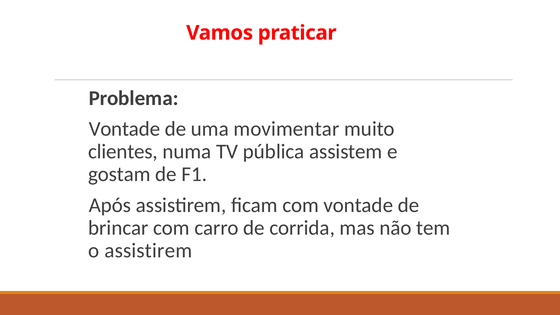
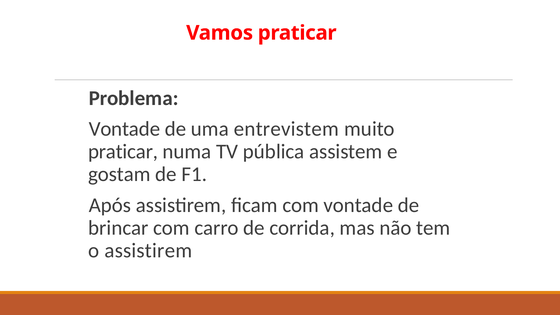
movimentar: movimentar -> entrevistem (286, 129)
clientes: clientes -> praticar (123, 152)
